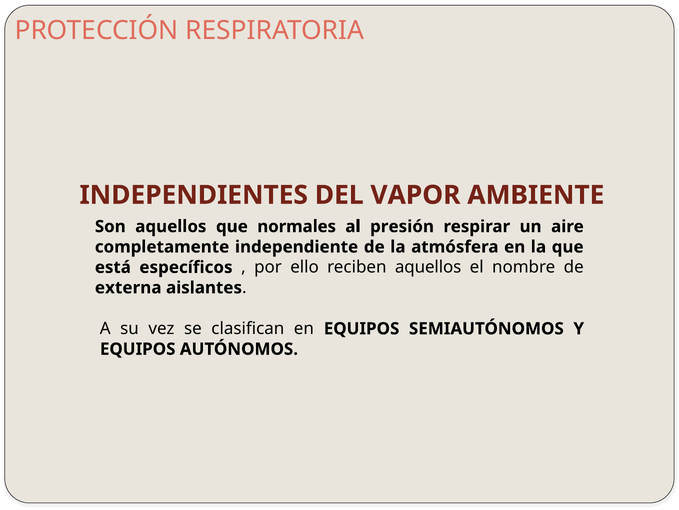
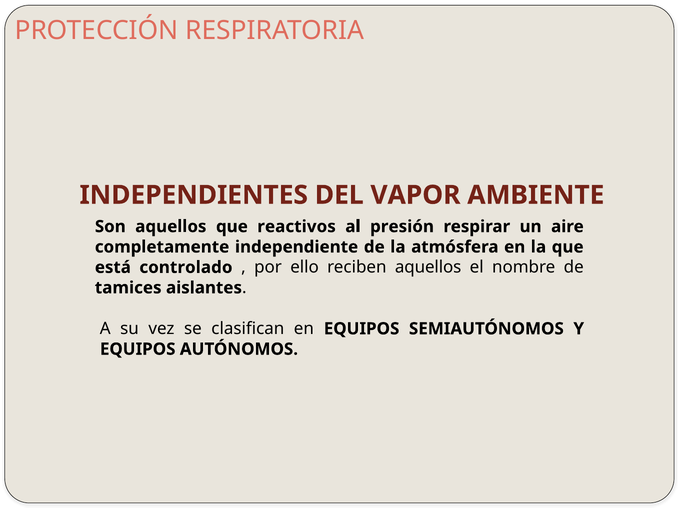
normales: normales -> reactivos (297, 226)
específicos: específicos -> controlado (186, 267)
externa: externa -> tamices (128, 287)
